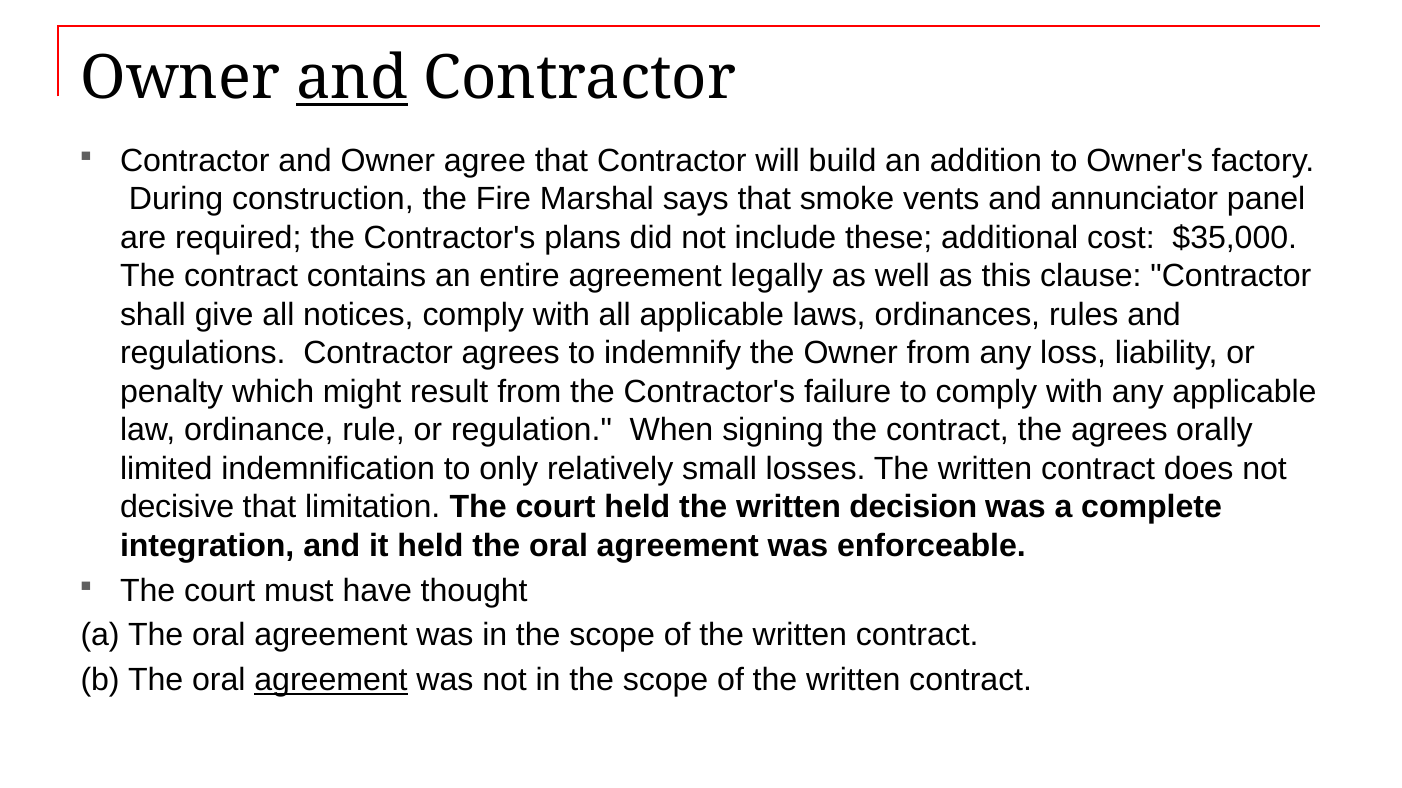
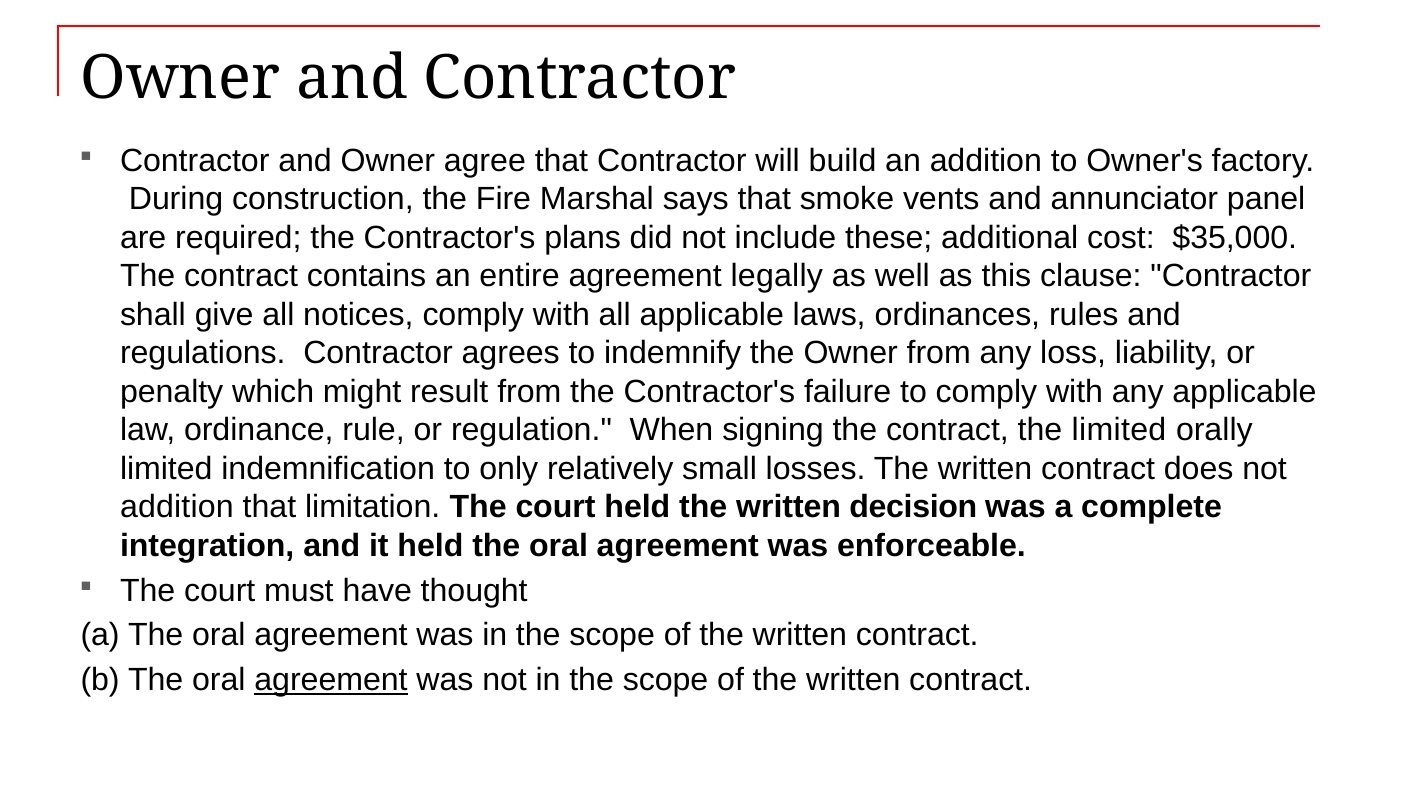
and underline: present -> none (352, 78)
the agrees: agrees -> limited (1119, 430)
decisive: decisive -> addition (177, 507)
